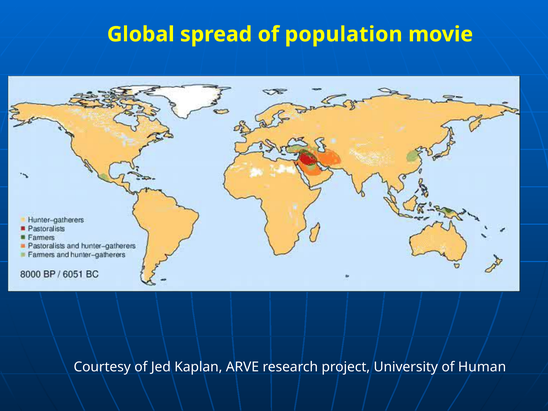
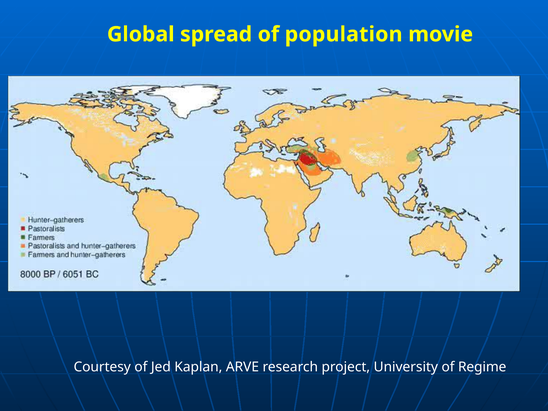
Human: Human -> Regime (482, 367)
